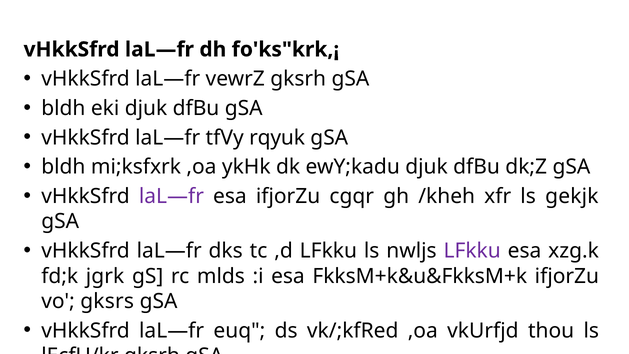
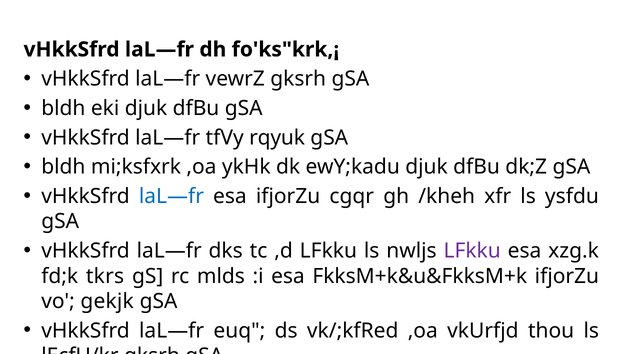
laL—fr colour: purple -> blue (171, 196)
gekjk: gekjk -> ysfdu (572, 196)
jgrk: jgrk -> tkrs (105, 276)
gksrs: gksrs -> gekjk (107, 301)
